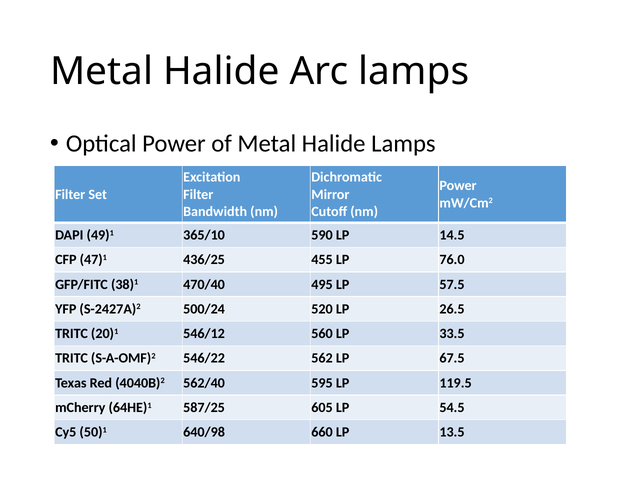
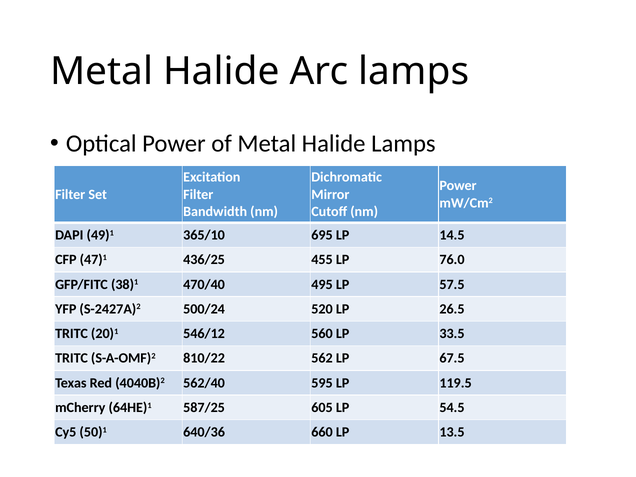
590: 590 -> 695 (322, 235)
546/22: 546/22 -> 810/22 (204, 358)
640/98: 640/98 -> 640/36 (204, 432)
